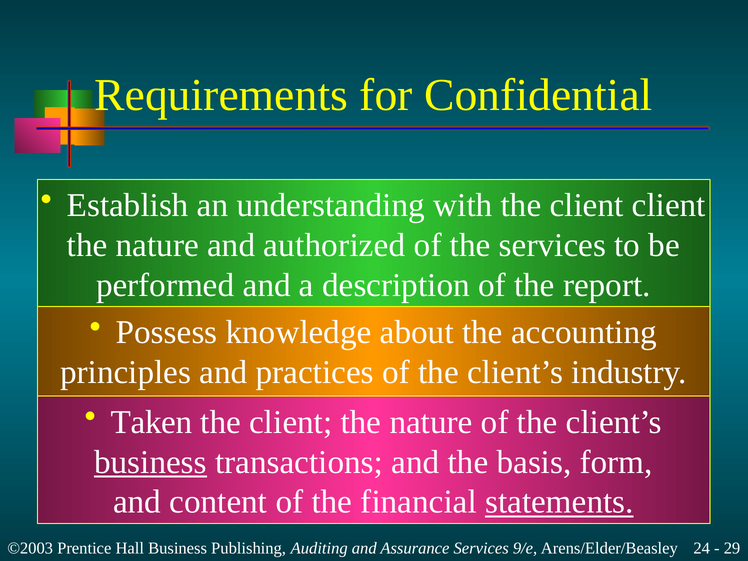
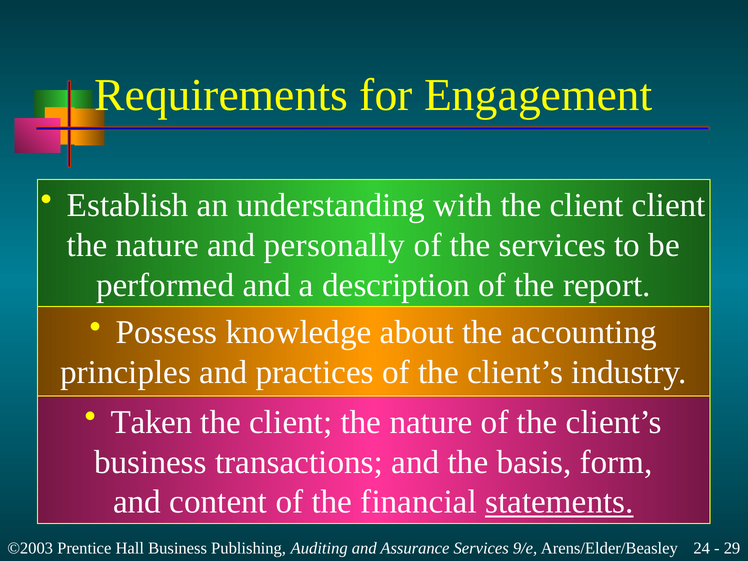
Confidential: Confidential -> Engagement (538, 95)
authorized: authorized -> personally (334, 245)
business underline: present -> none (150, 462)
